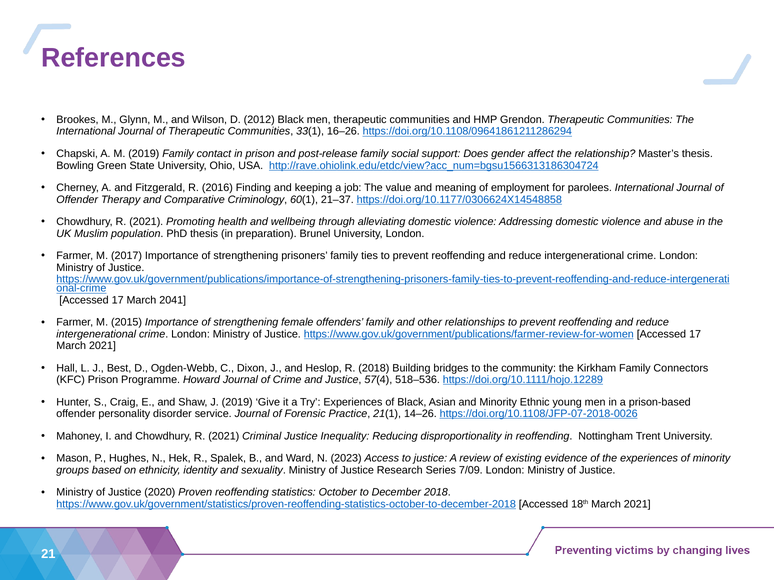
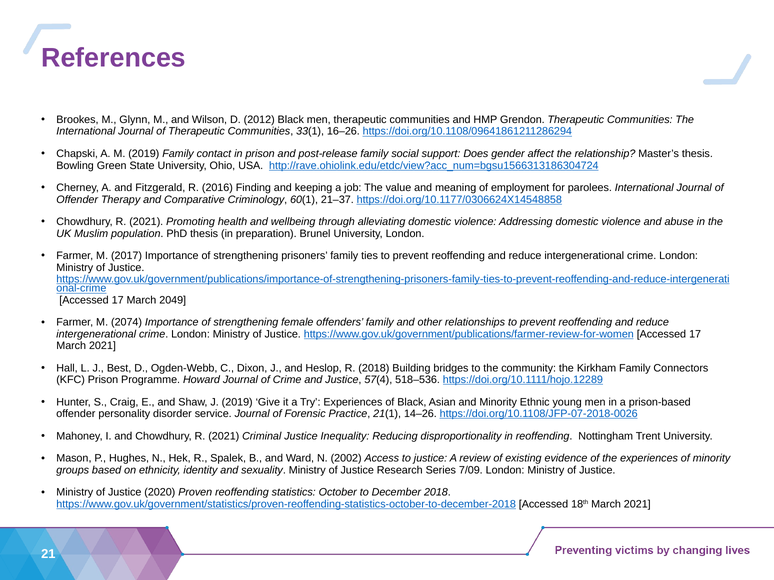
2041: 2041 -> 2049 (173, 300)
2015: 2015 -> 2074 (127, 323)
2023: 2023 -> 2002 (346, 459)
